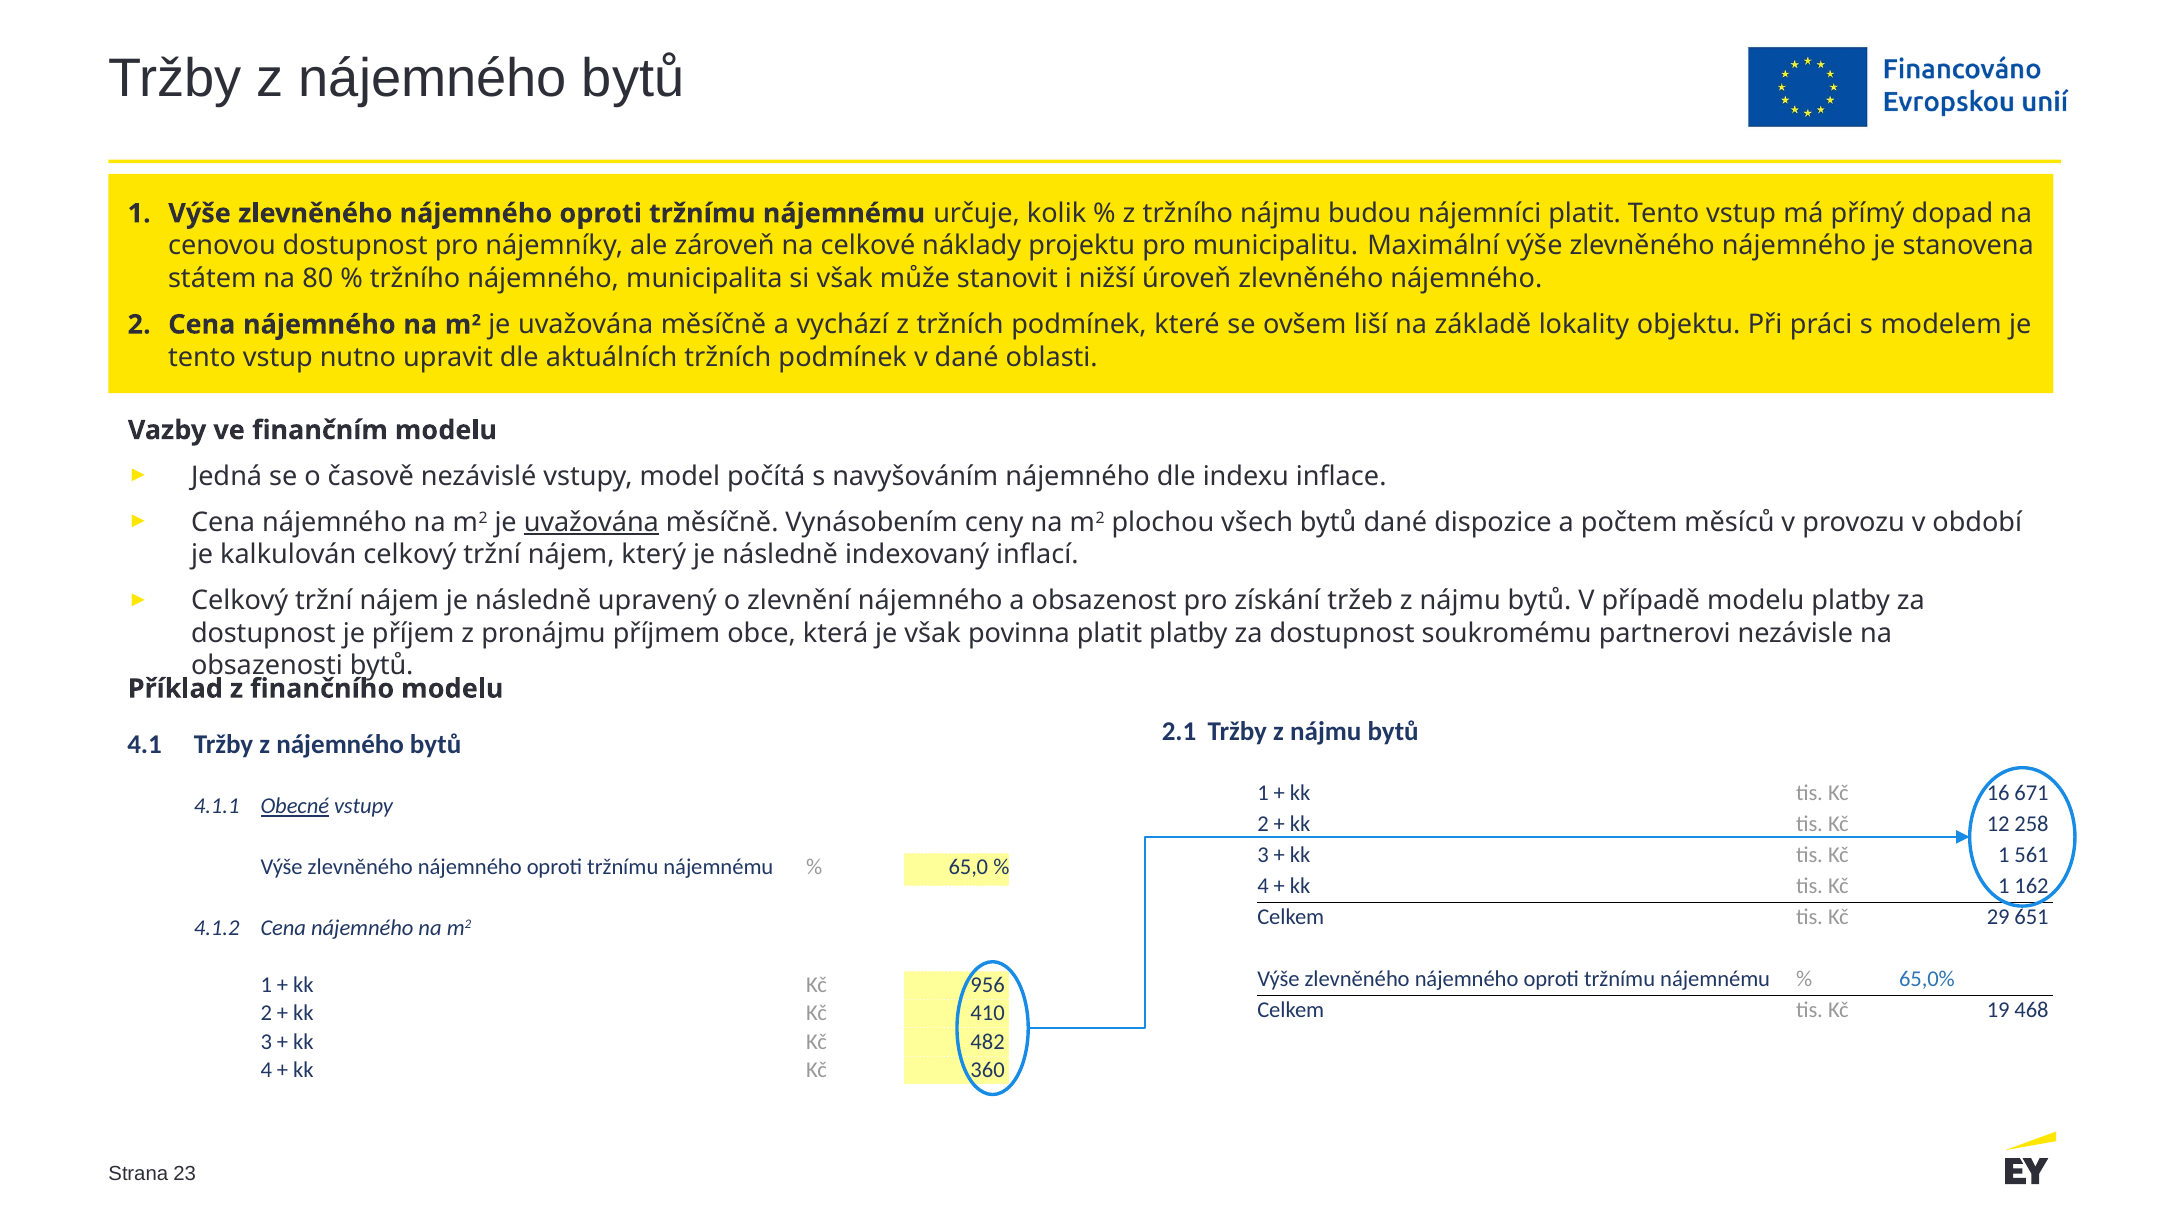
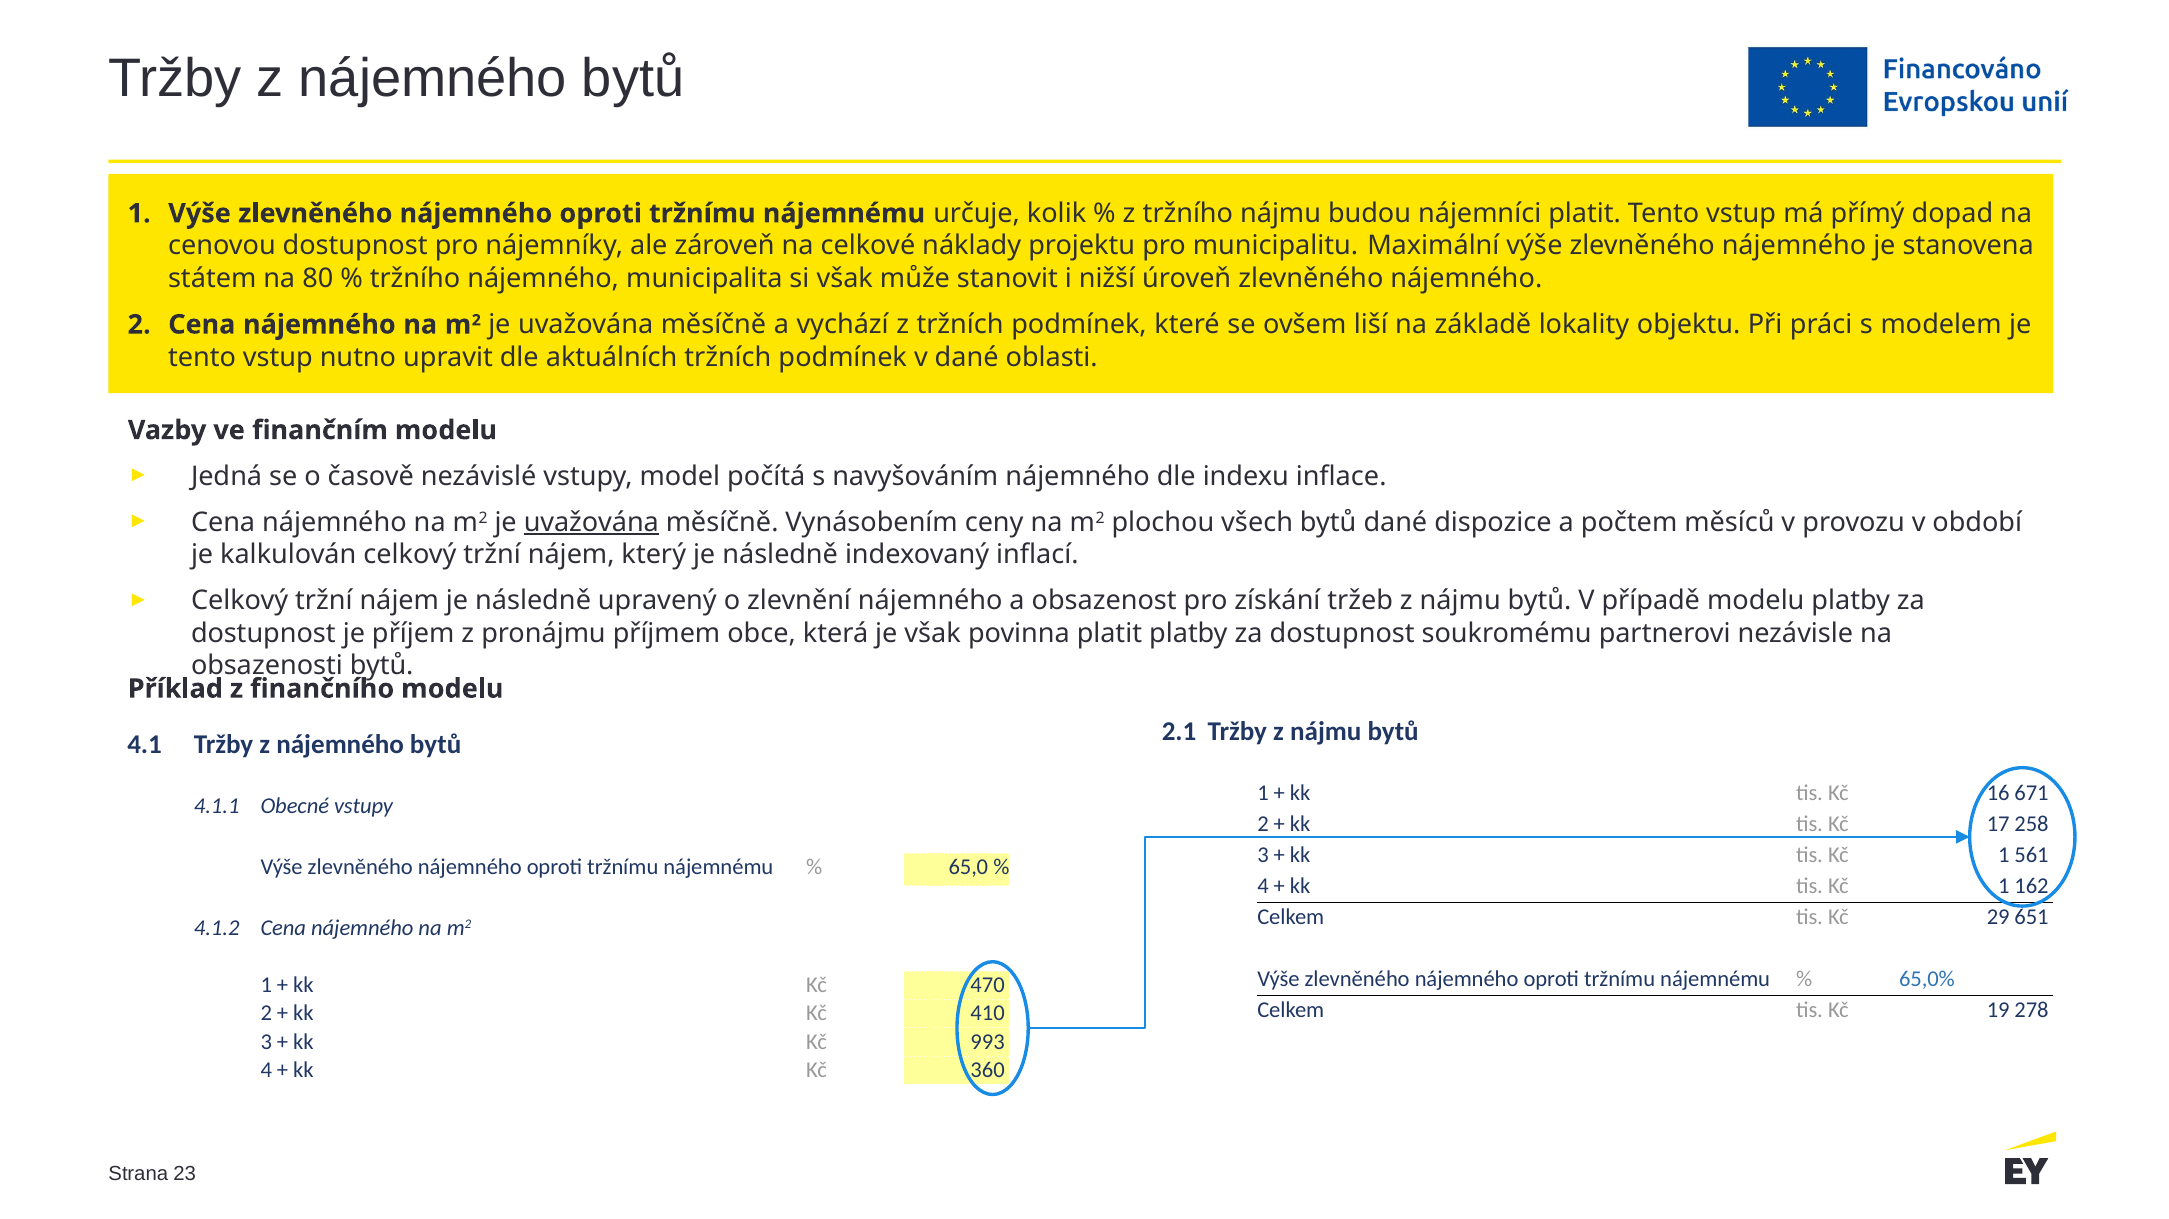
Obecné underline: present -> none (295, 807)
12: 12 -> 17 (1998, 824)
956: 956 -> 470 (988, 985)
468: 468 -> 278 (2032, 1010)
482: 482 -> 993 (988, 1042)
